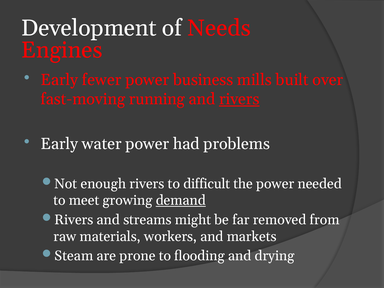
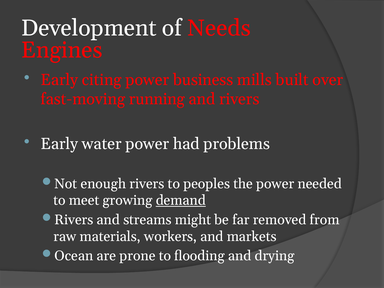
fewer: fewer -> citing (102, 80)
rivers underline: present -> none (239, 99)
difficult: difficult -> peoples (207, 184)
Steam: Steam -> Ocean (74, 256)
